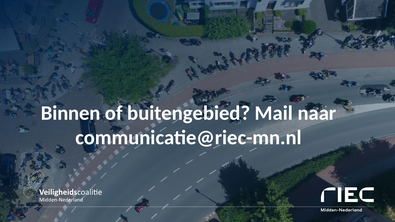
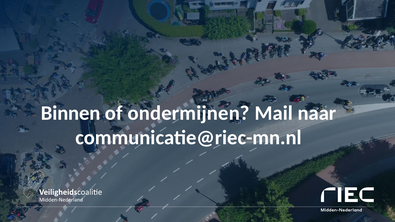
buitengebied: buitengebied -> ondermijnen (189, 113)
